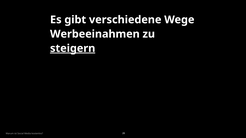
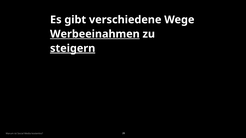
Werbeeinahmen underline: none -> present (95, 34)
